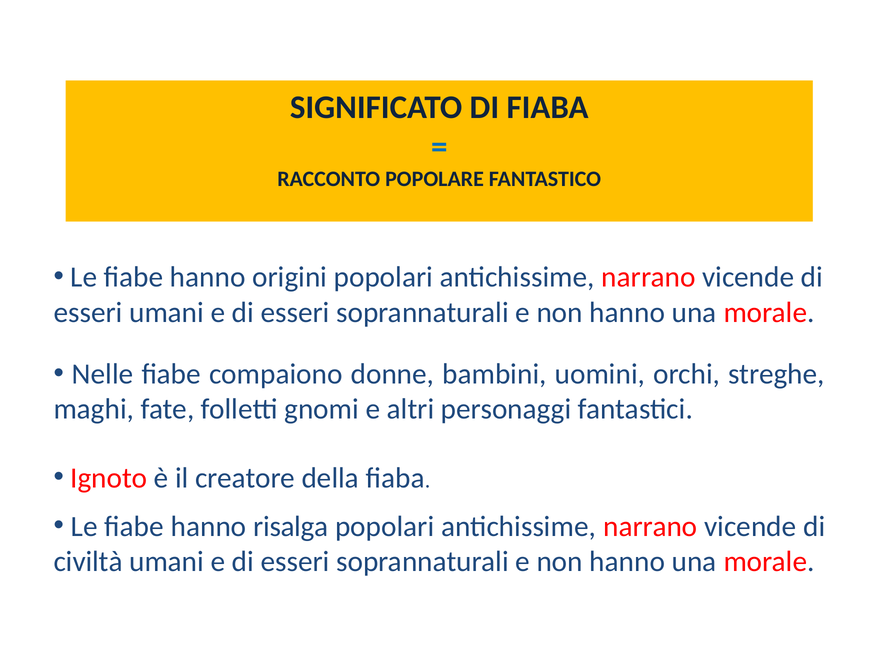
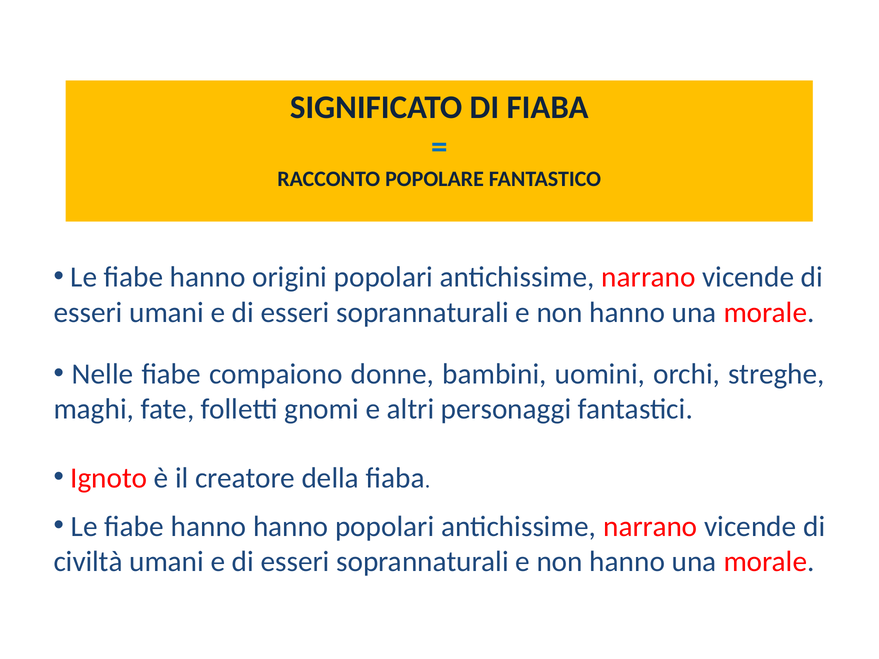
hanno risalga: risalga -> hanno (291, 527)
